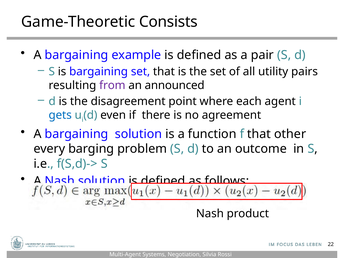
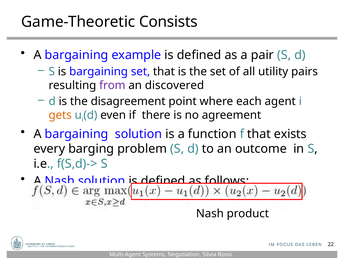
announced: announced -> discovered (174, 85)
gets colour: blue -> orange (60, 115)
other: other -> exists (290, 134)
